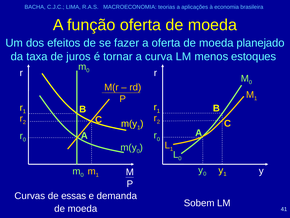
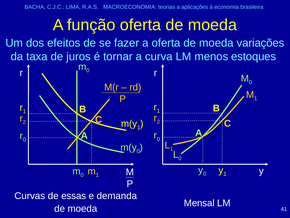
planejado: planejado -> variações (261, 43)
Sobem: Sobem -> Mensal (199, 203)
